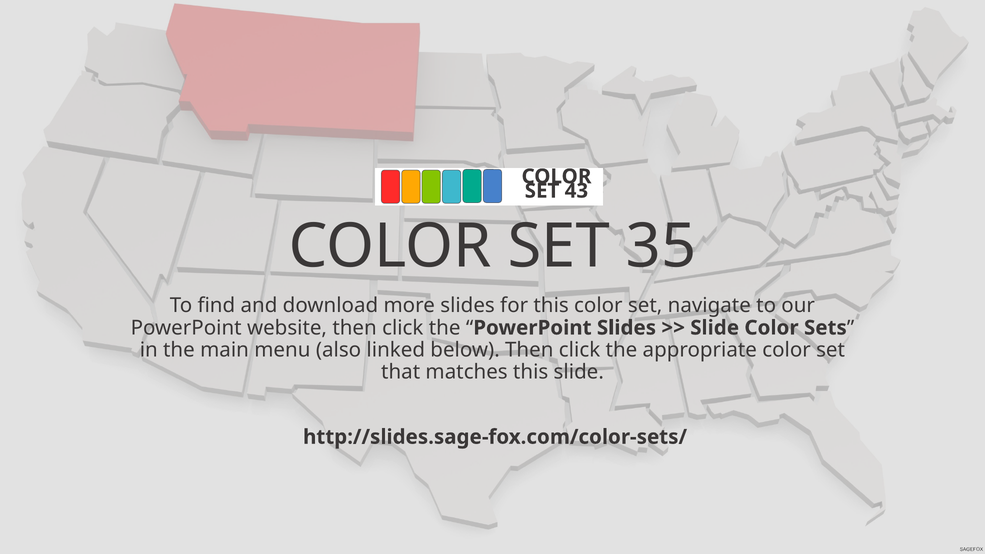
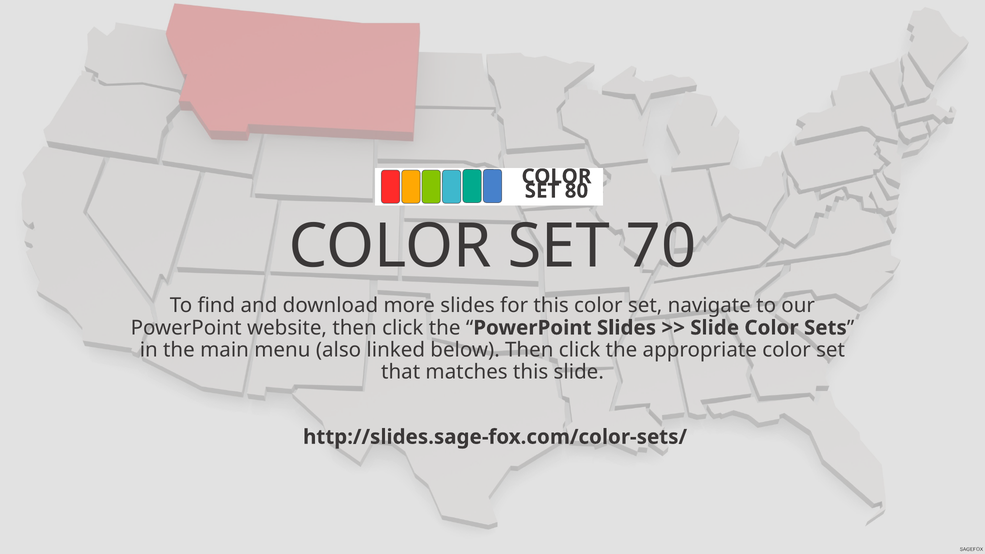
43: 43 -> 80 (576, 191)
35: 35 -> 70 (661, 246)
